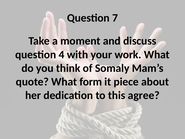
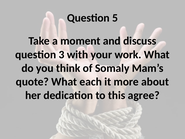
7: 7 -> 5 (115, 18)
4: 4 -> 3 (61, 54)
form: form -> each (91, 82)
piece: piece -> more (126, 82)
